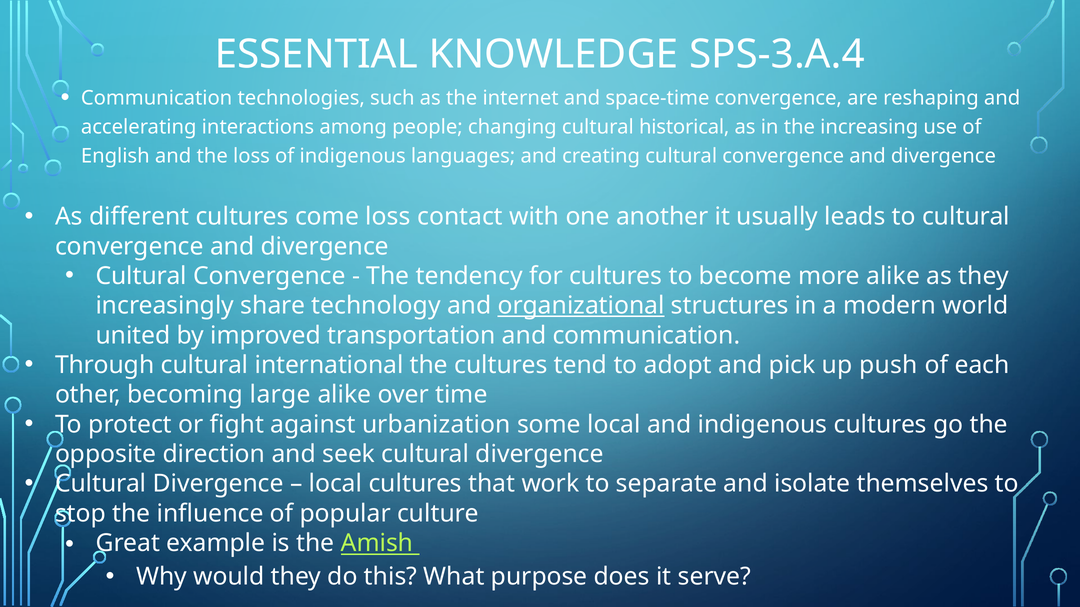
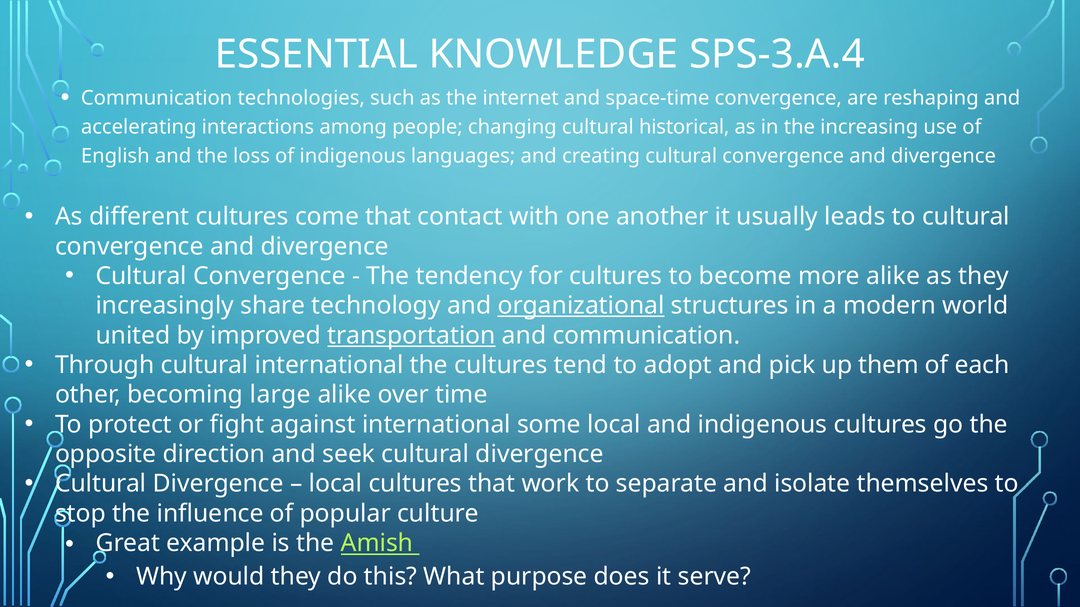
come loss: loss -> that (388, 217)
transportation underline: none -> present (411, 336)
push: push -> them (889, 365)
against urbanization: urbanization -> international (436, 425)
